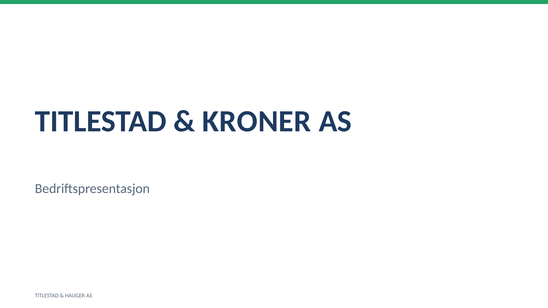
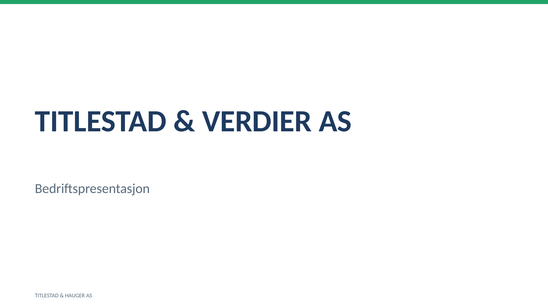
KRONER: KRONER -> VERDIER (257, 122)
